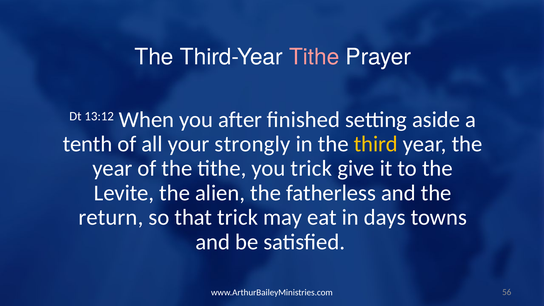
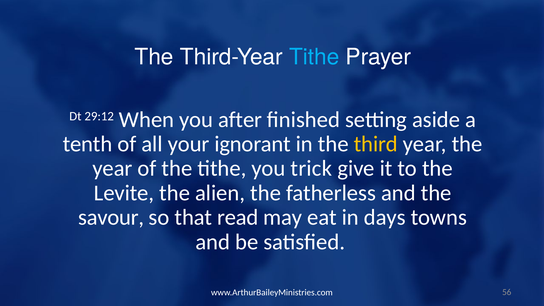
Tithe colour: pink -> light blue (314, 57)
13:12: 13:12 -> 29:12 (99, 116)
strongly: strongly -> ignorant (253, 144)
return: return -> savour (111, 217)
that trick: trick -> read (238, 217)
